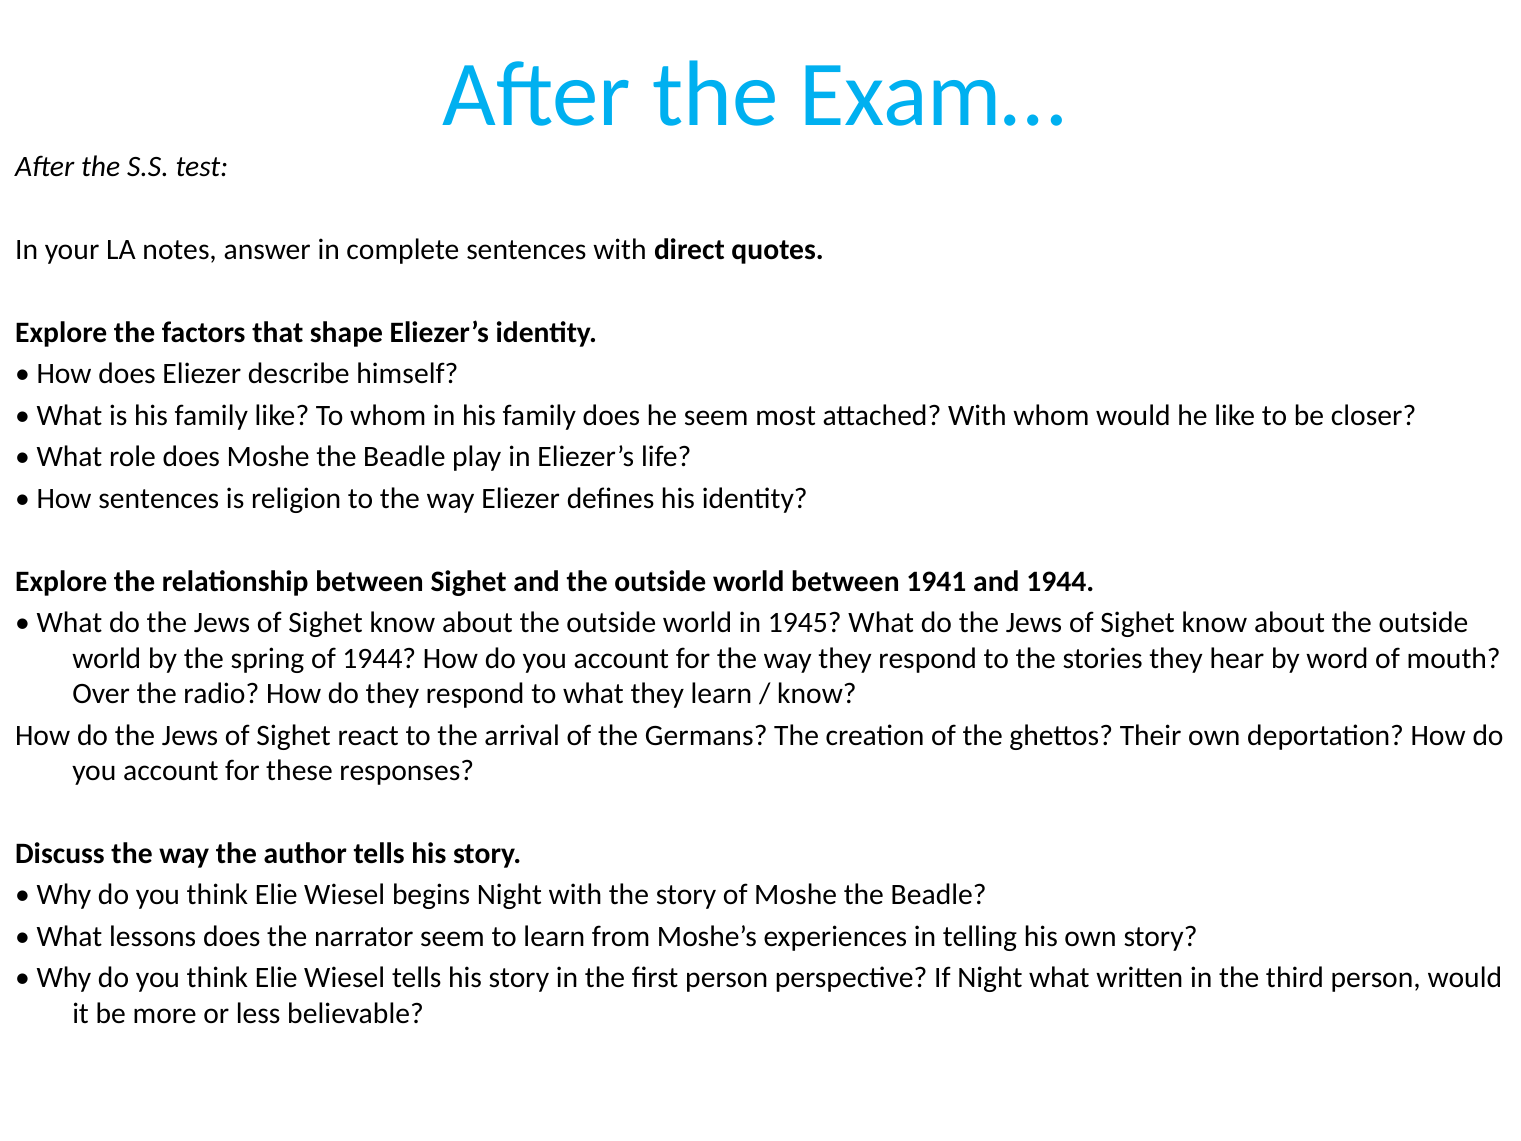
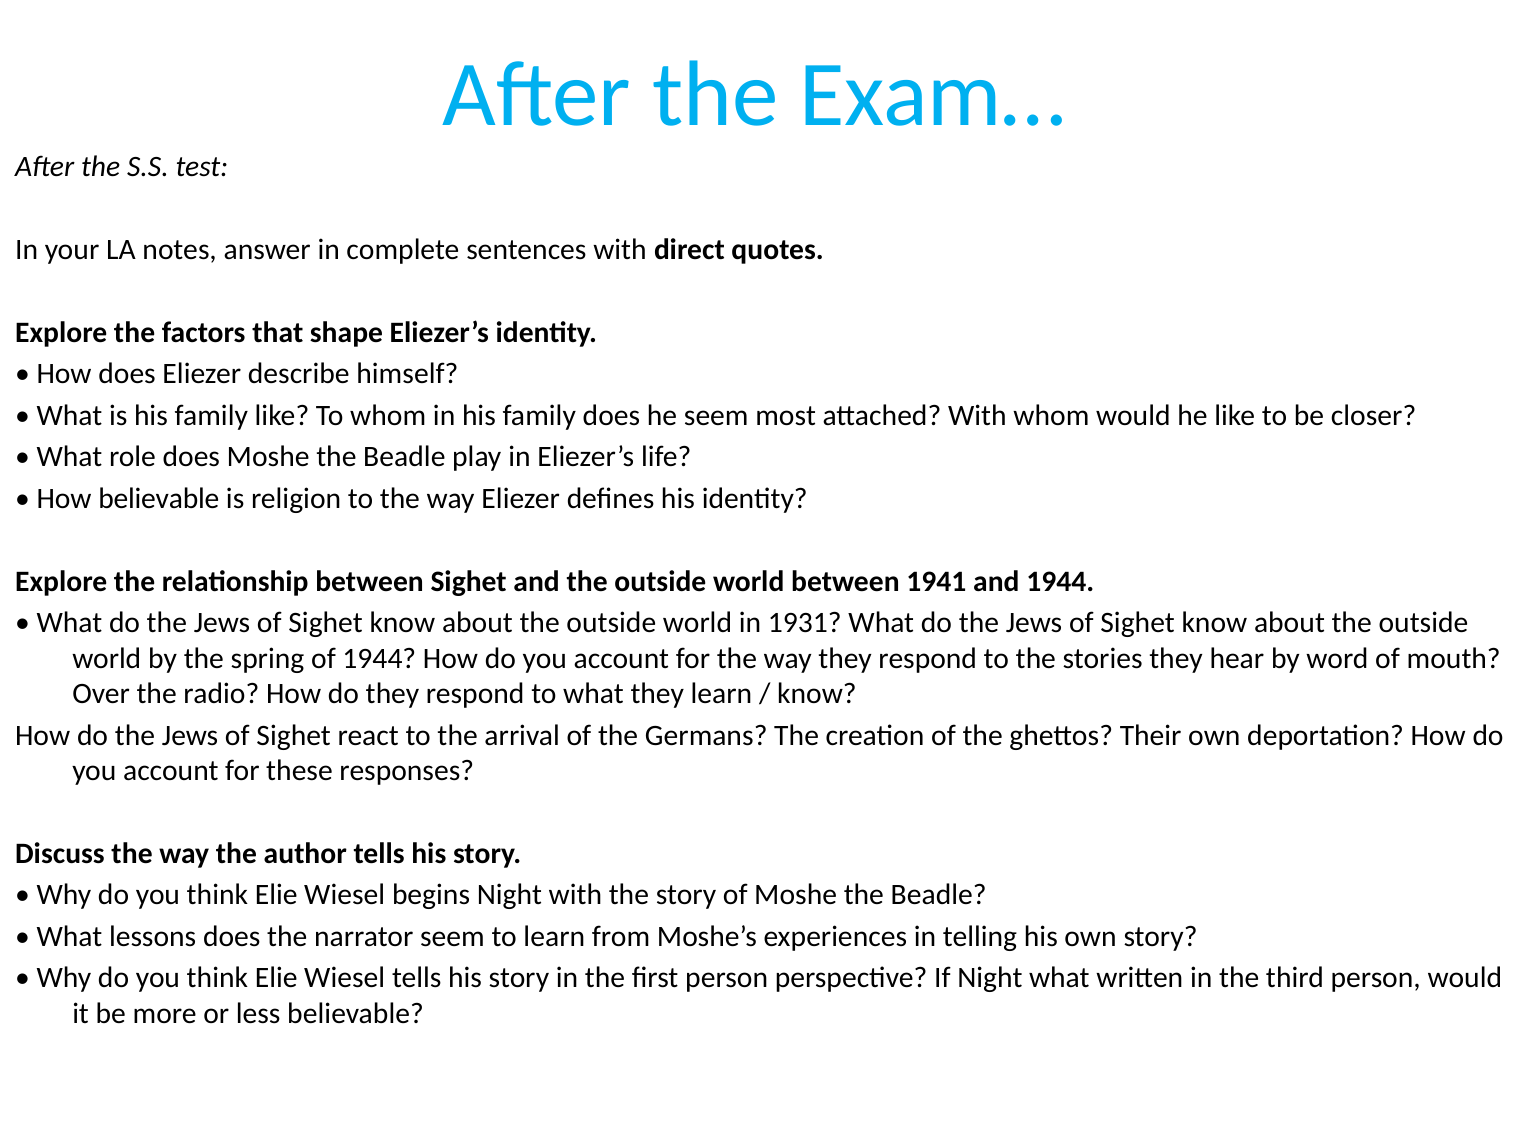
How sentences: sentences -> believable (159, 498)
1945: 1945 -> 1931 (805, 623)
